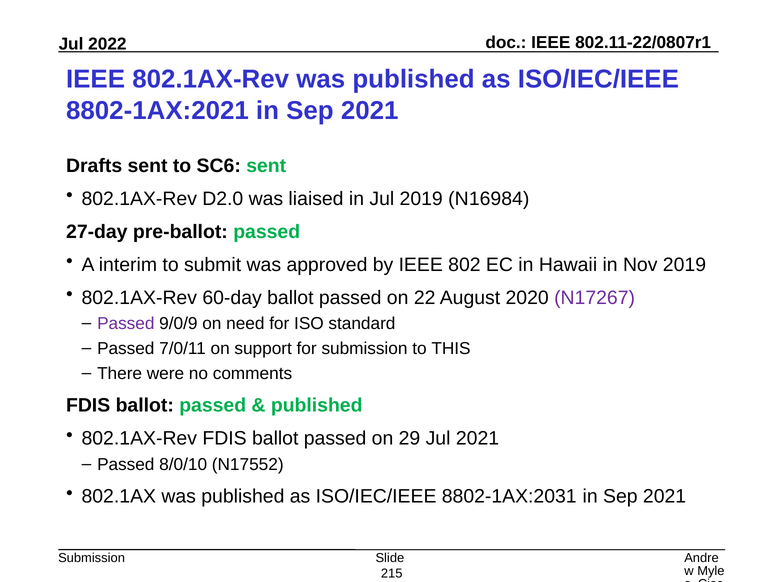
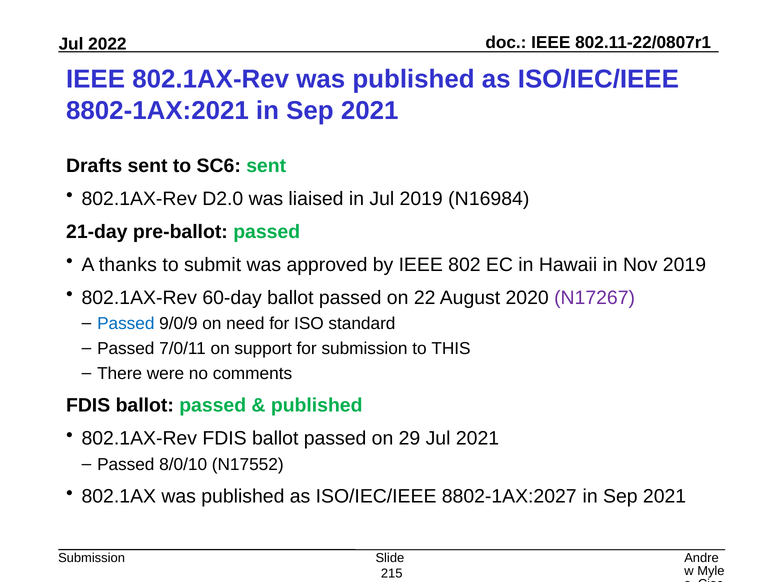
27-day: 27-day -> 21-day (97, 232)
interim: interim -> thanks (128, 265)
Passed colour: purple -> blue (126, 324)
8802-1AX:2031: 8802-1AX:2031 -> 8802-1AX:2027 (509, 497)
